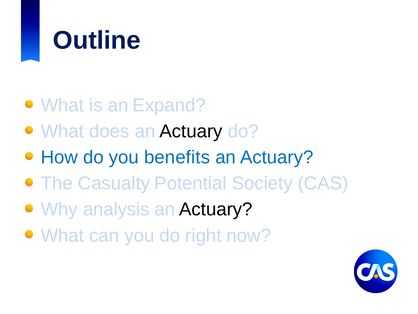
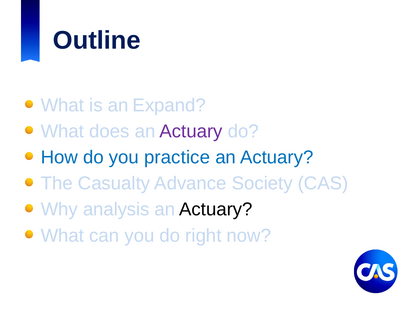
Actuary colour: black -> purple (191, 131)
benefits: benefits -> practice (177, 157)
Potential: Potential -> Advance (190, 183)
